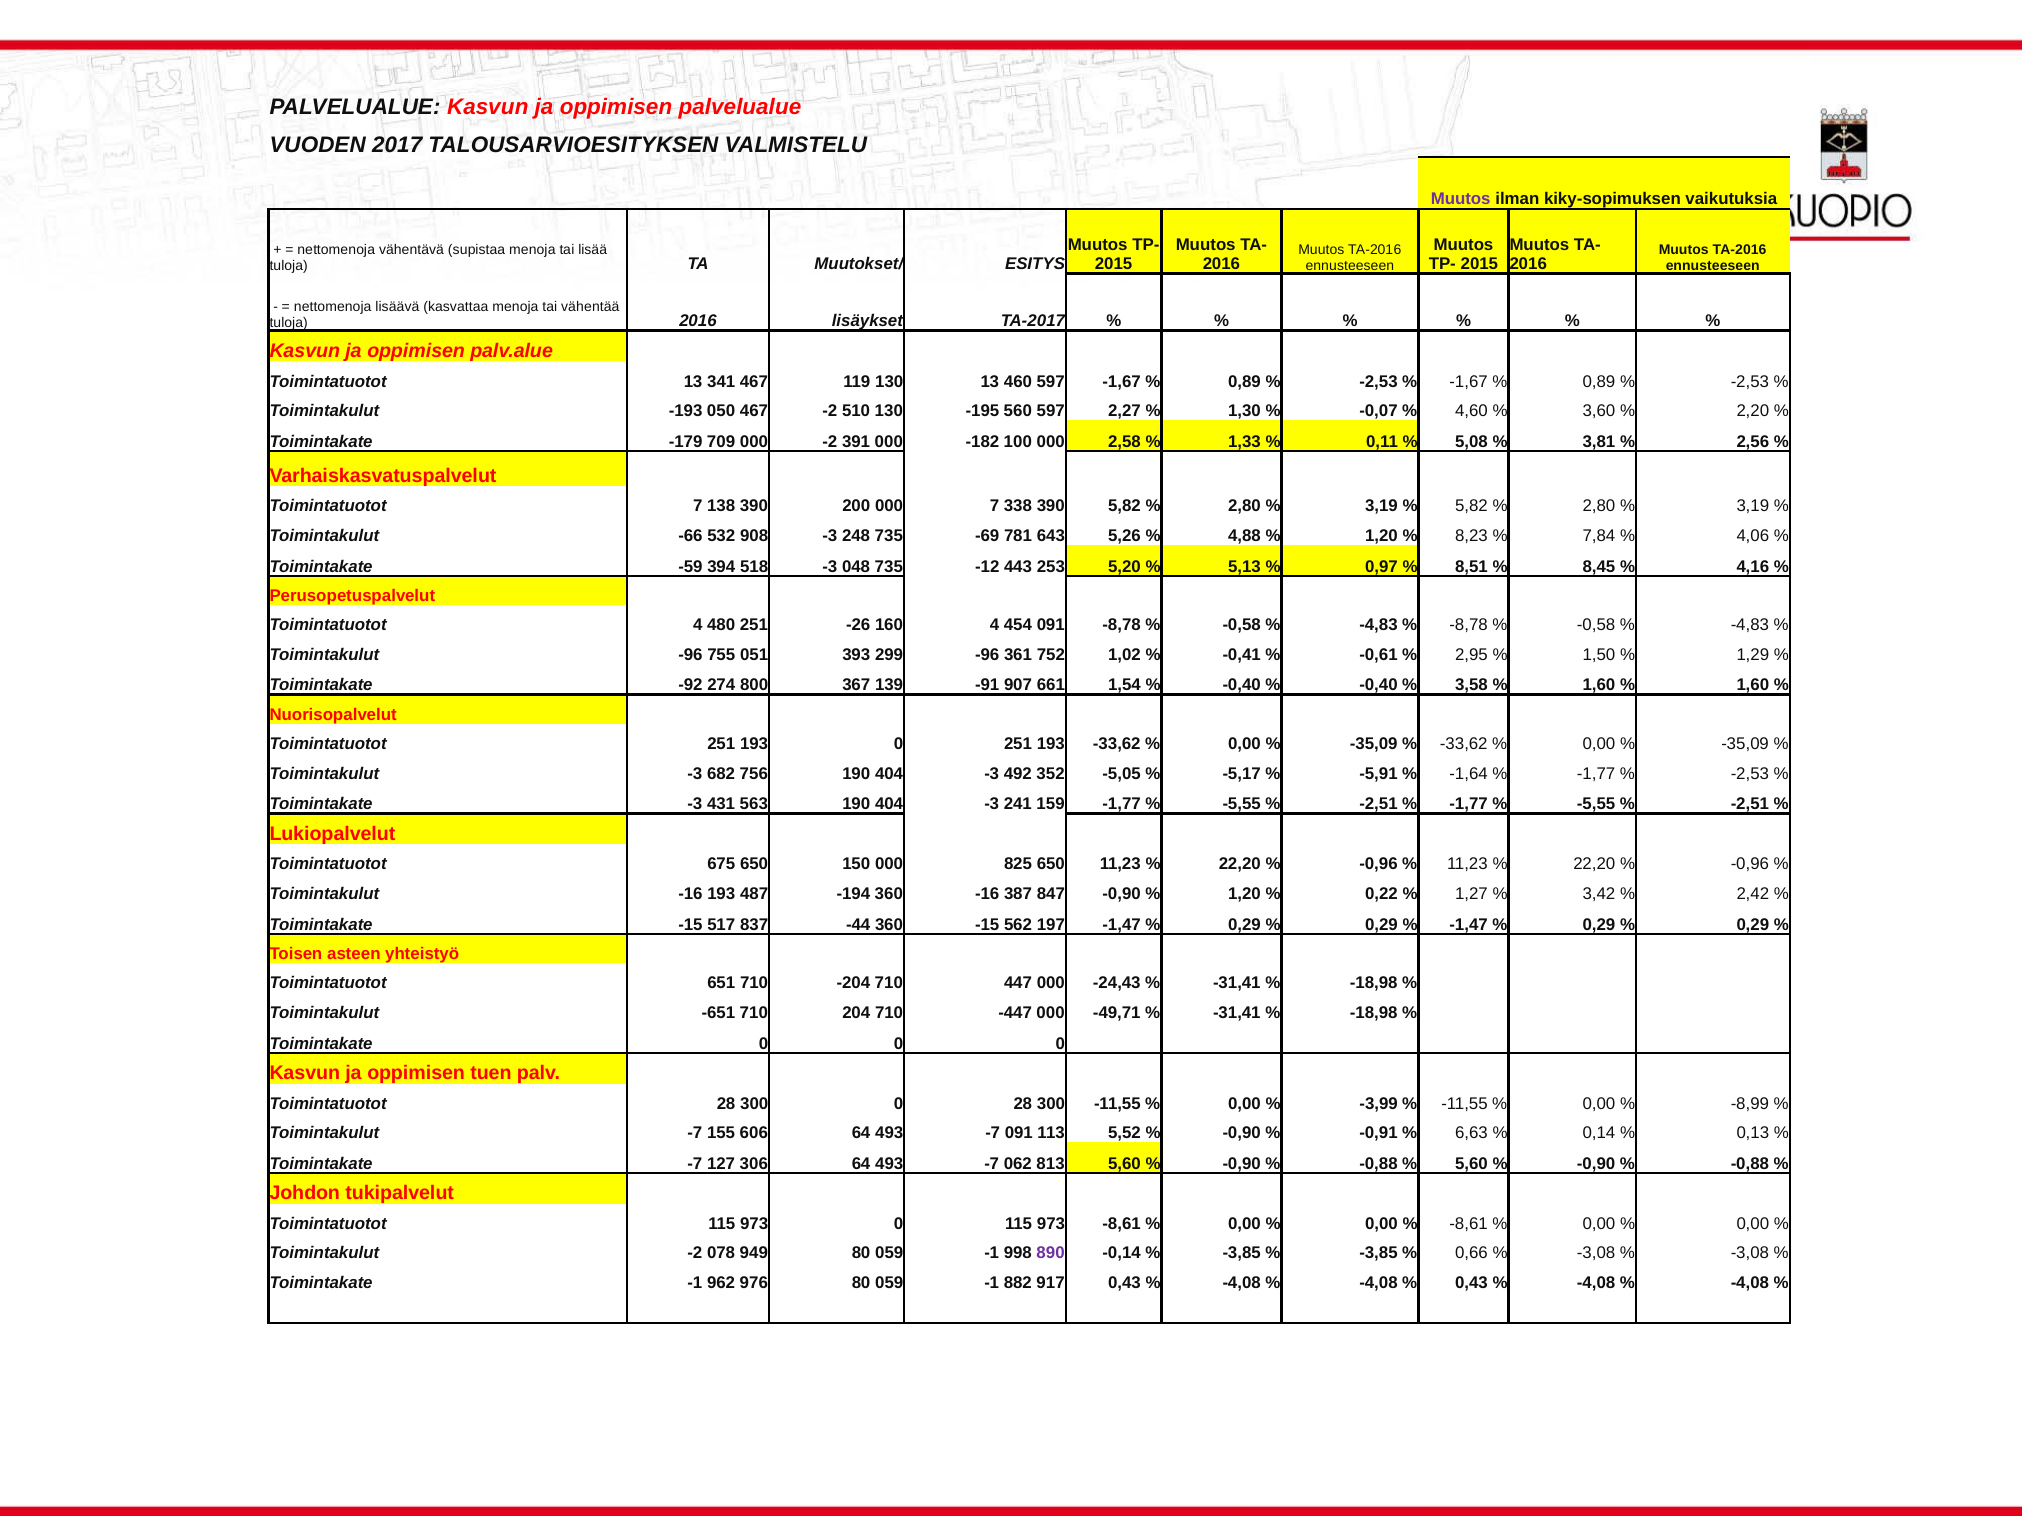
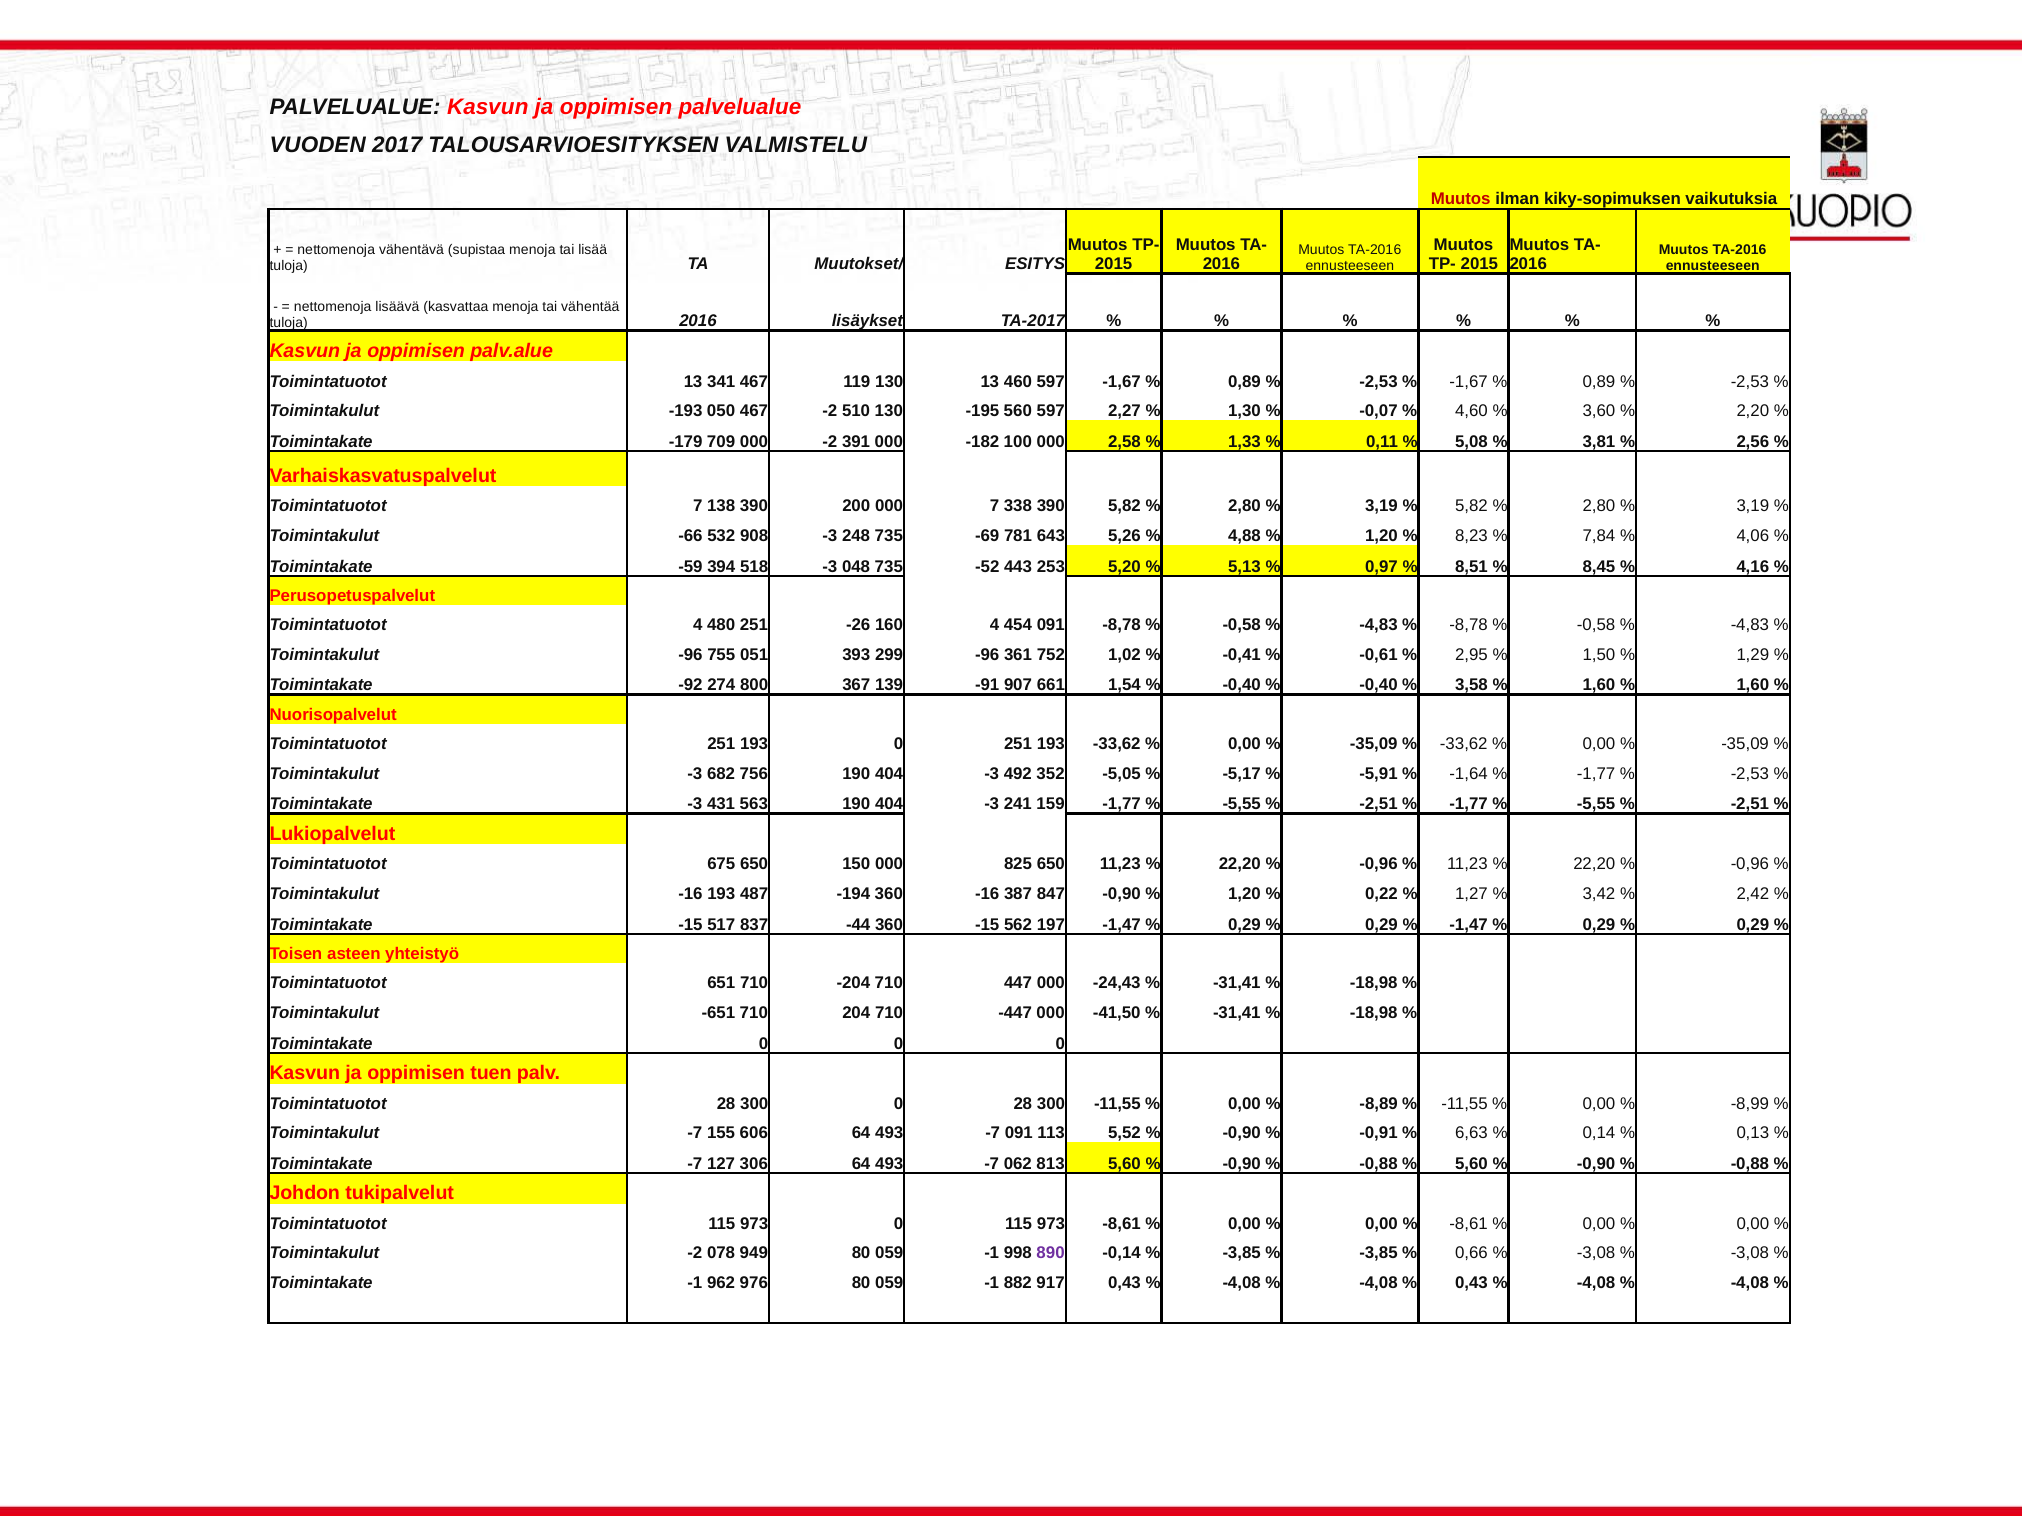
Muutos colour: purple -> red (1461, 199)
-12: -12 -> -52 (987, 567)
-49,71: -49,71 -> -41,50 (1117, 1013)
-3,99: -3,99 -> -8,89 (1379, 1104)
